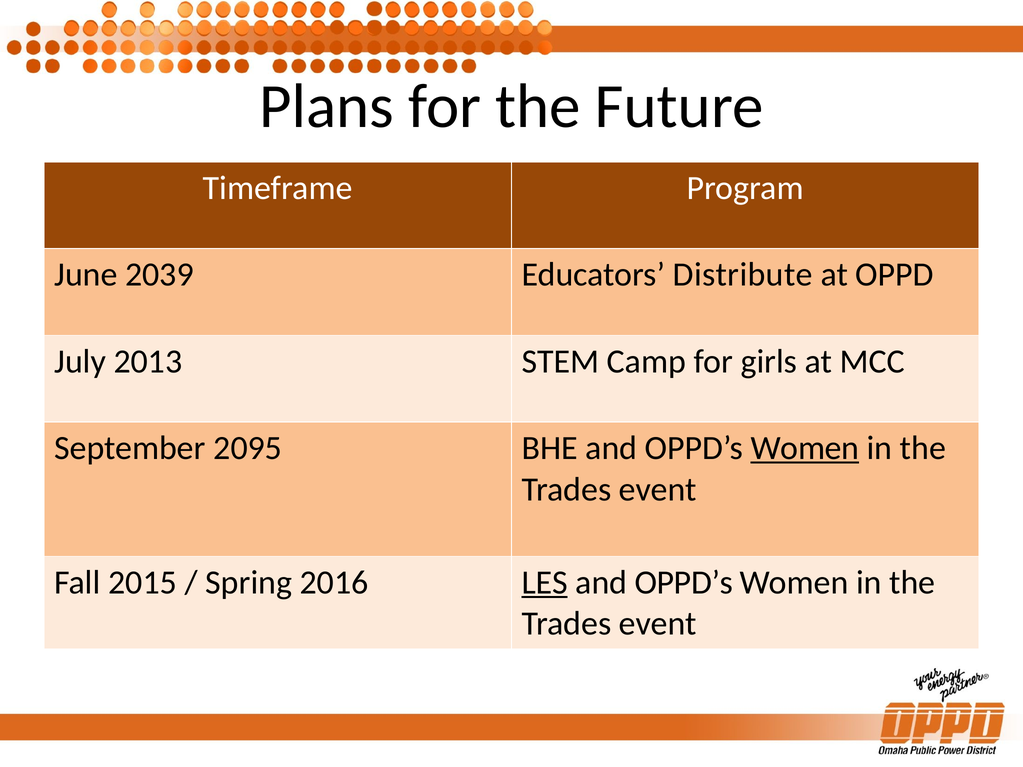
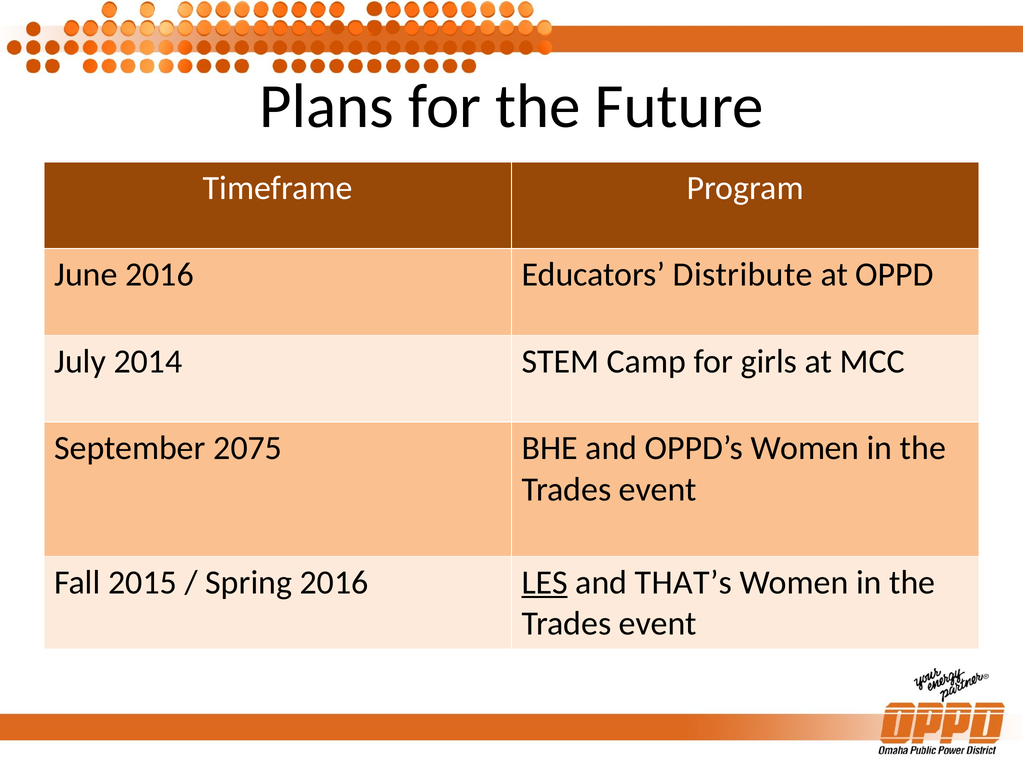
June 2039: 2039 -> 2016 (159, 275)
2013: 2013 -> 2014 (148, 362)
2095: 2095 -> 2075 (248, 448)
Women underline: present -> none (805, 448)
OPPD’s: OPPD’s -> THAT’s (683, 583)
